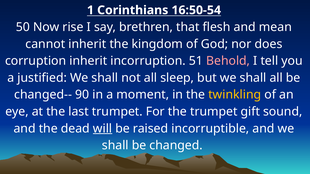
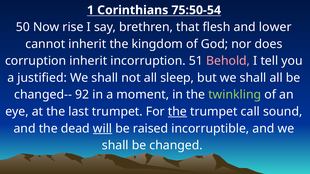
16:50-54: 16:50-54 -> 75:50-54 (196, 10)
mean: mean -> lower (275, 27)
90: 90 -> 92 (82, 95)
twinkling colour: yellow -> light green (235, 95)
the underline: none -> present (177, 112)
gift: gift -> call (250, 112)
